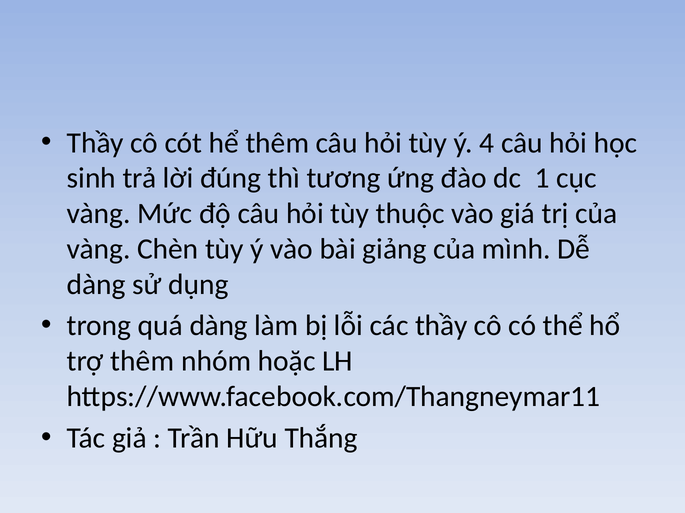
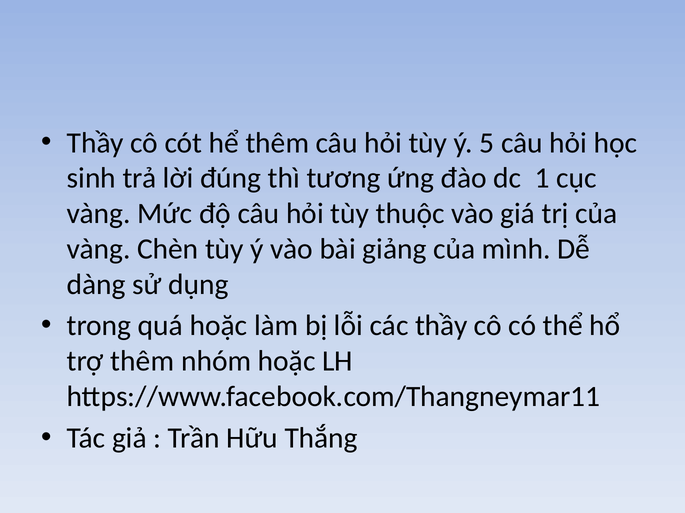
4: 4 -> 5 (487, 143)
quá dàng: dàng -> hoặc (219, 326)
